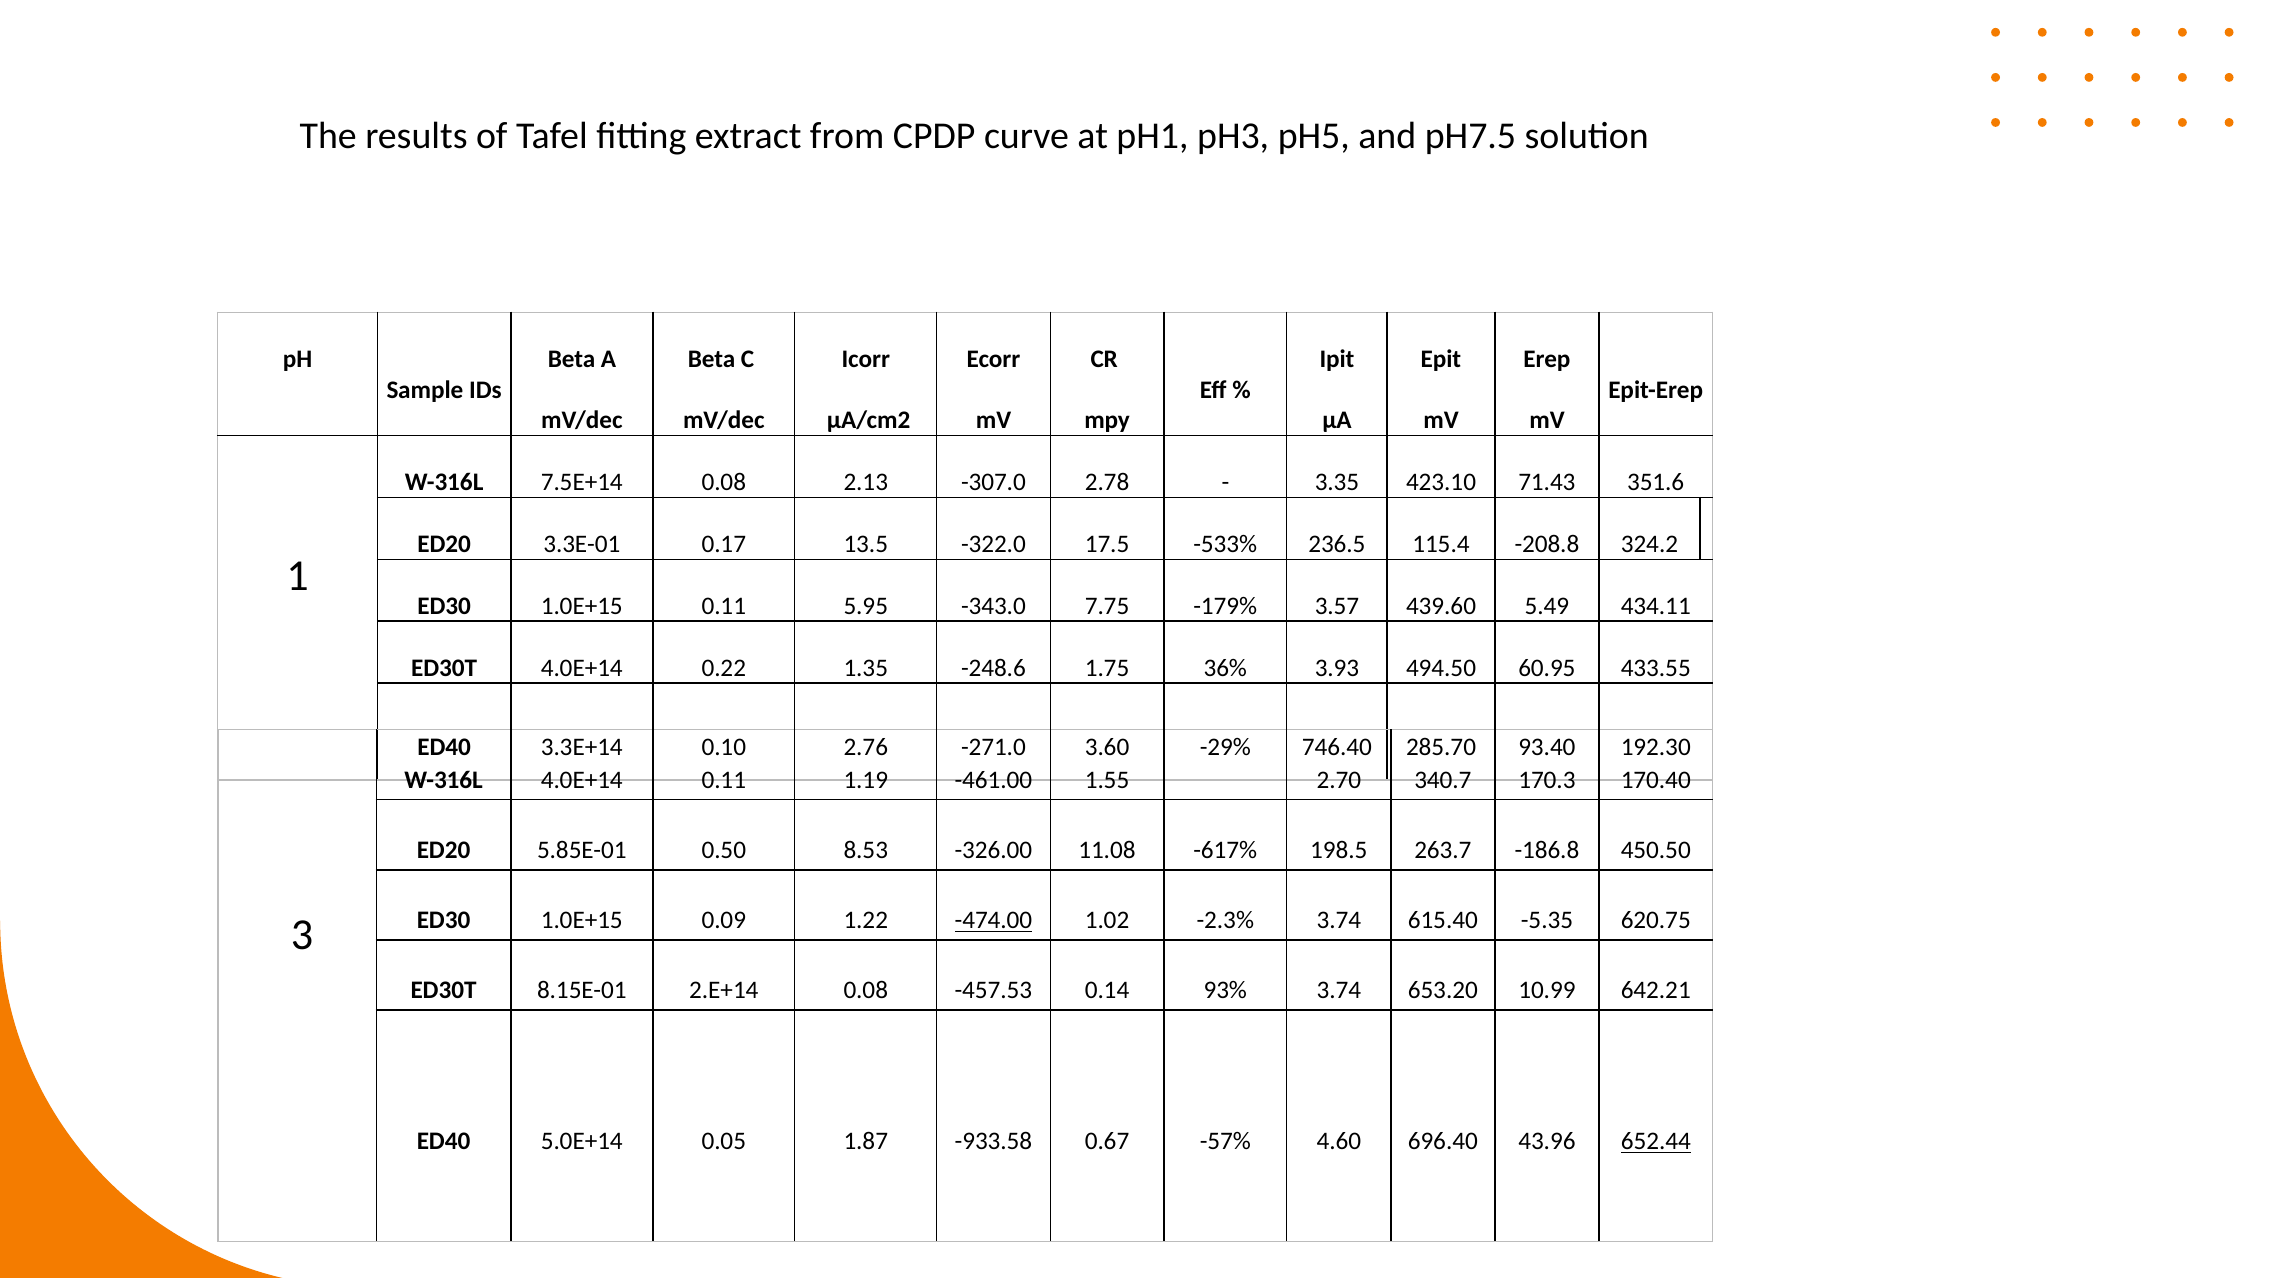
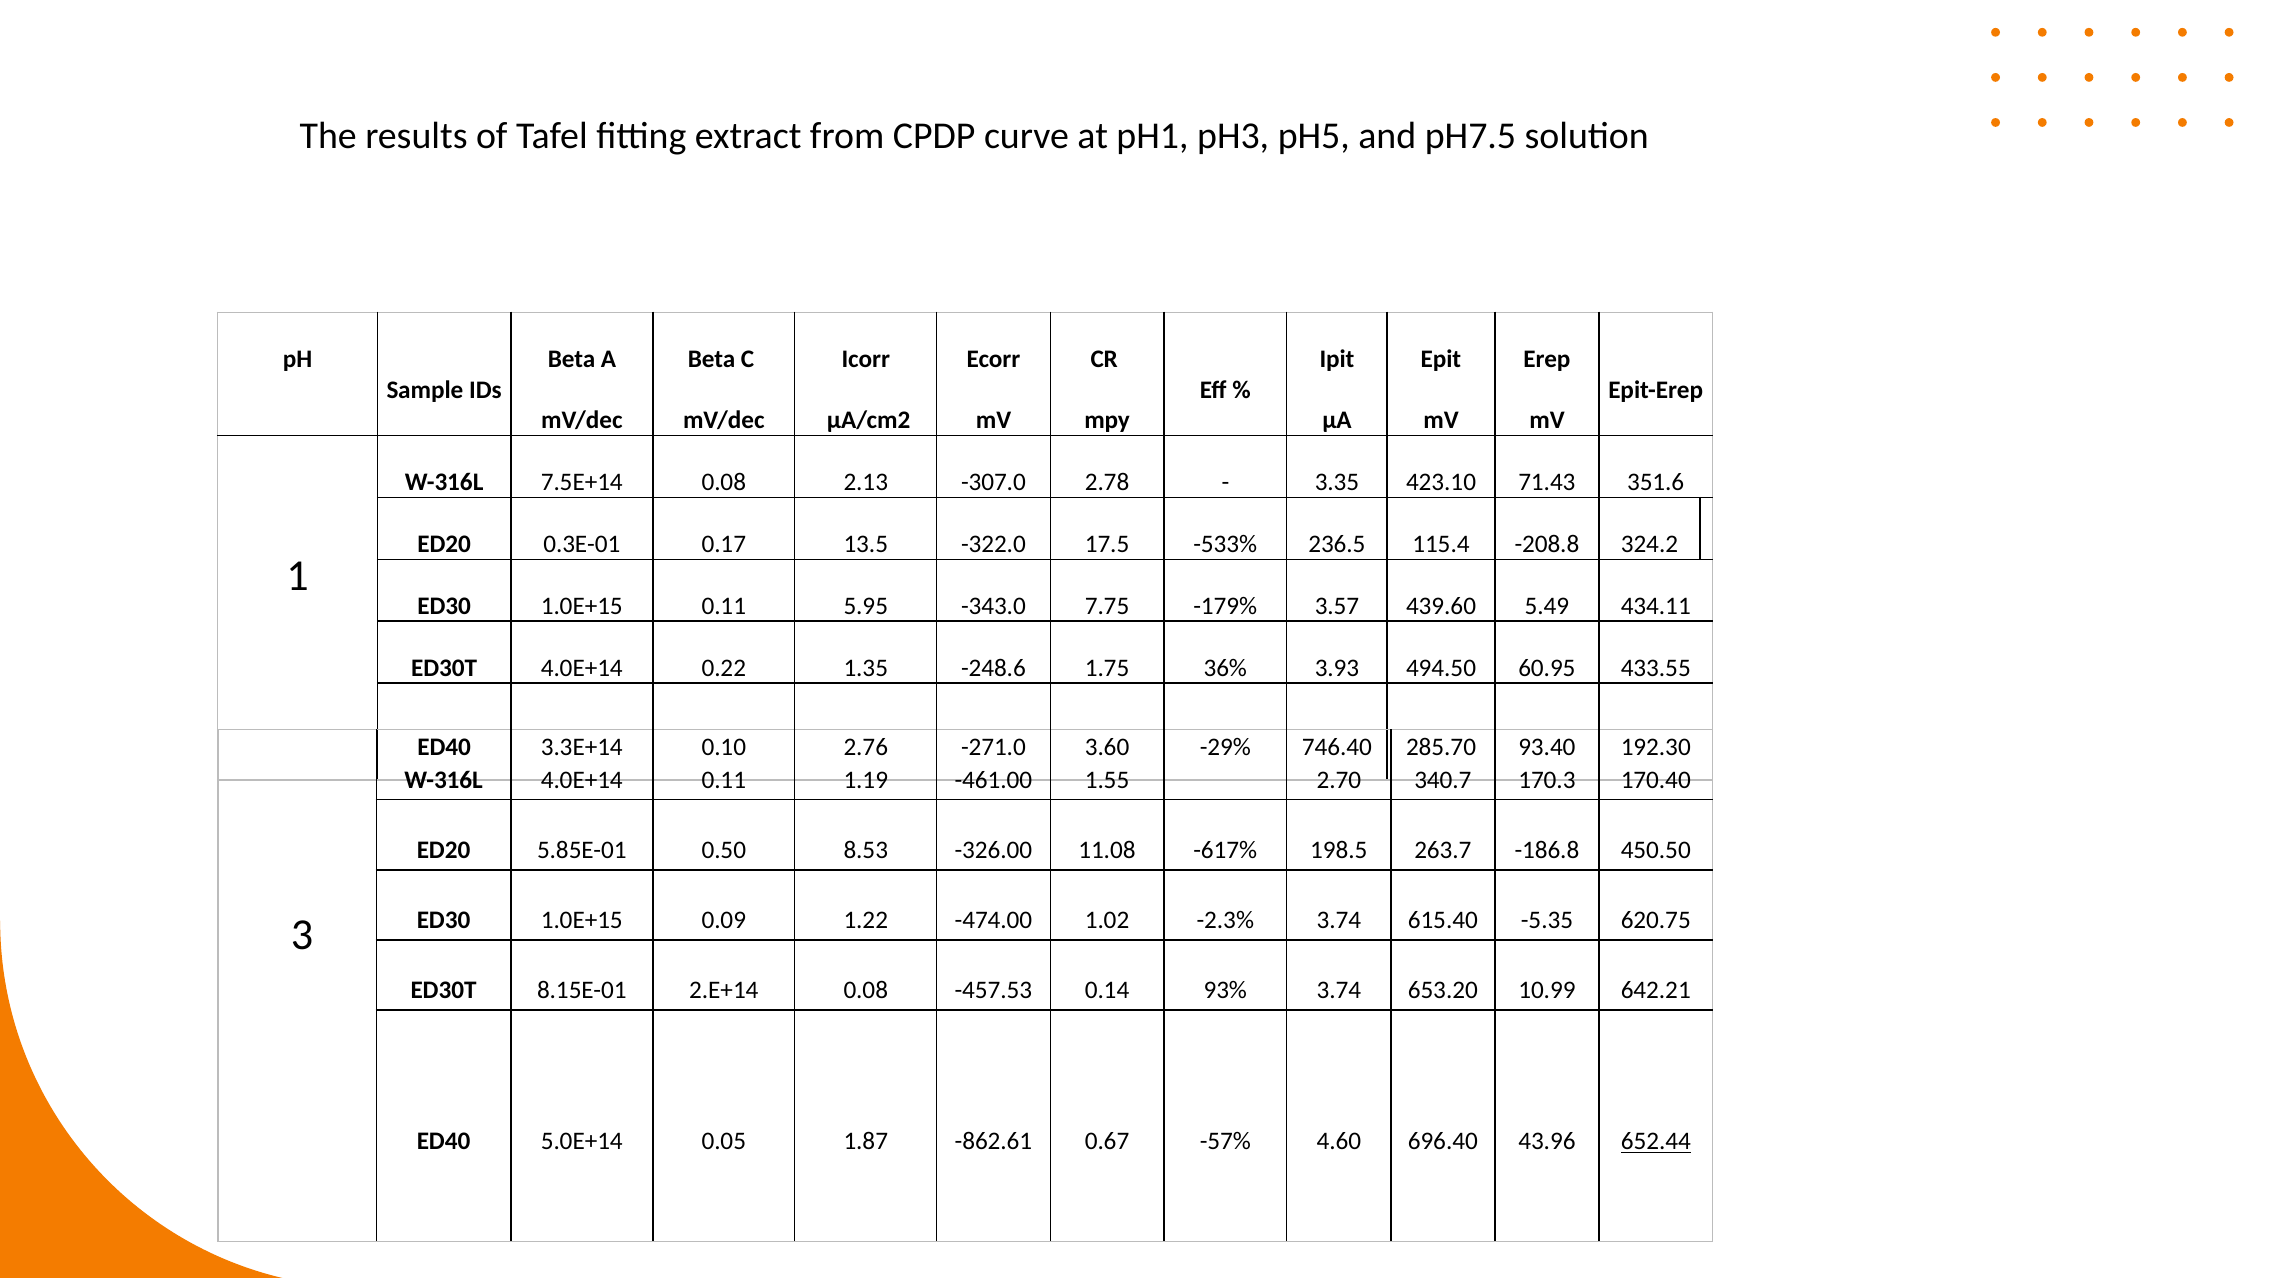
3.3E-01: 3.3E-01 -> 0.3E-01 (582, 544)
-474.00 underline: present -> none (993, 920)
-933.58: -933.58 -> -862.61 (993, 1141)
